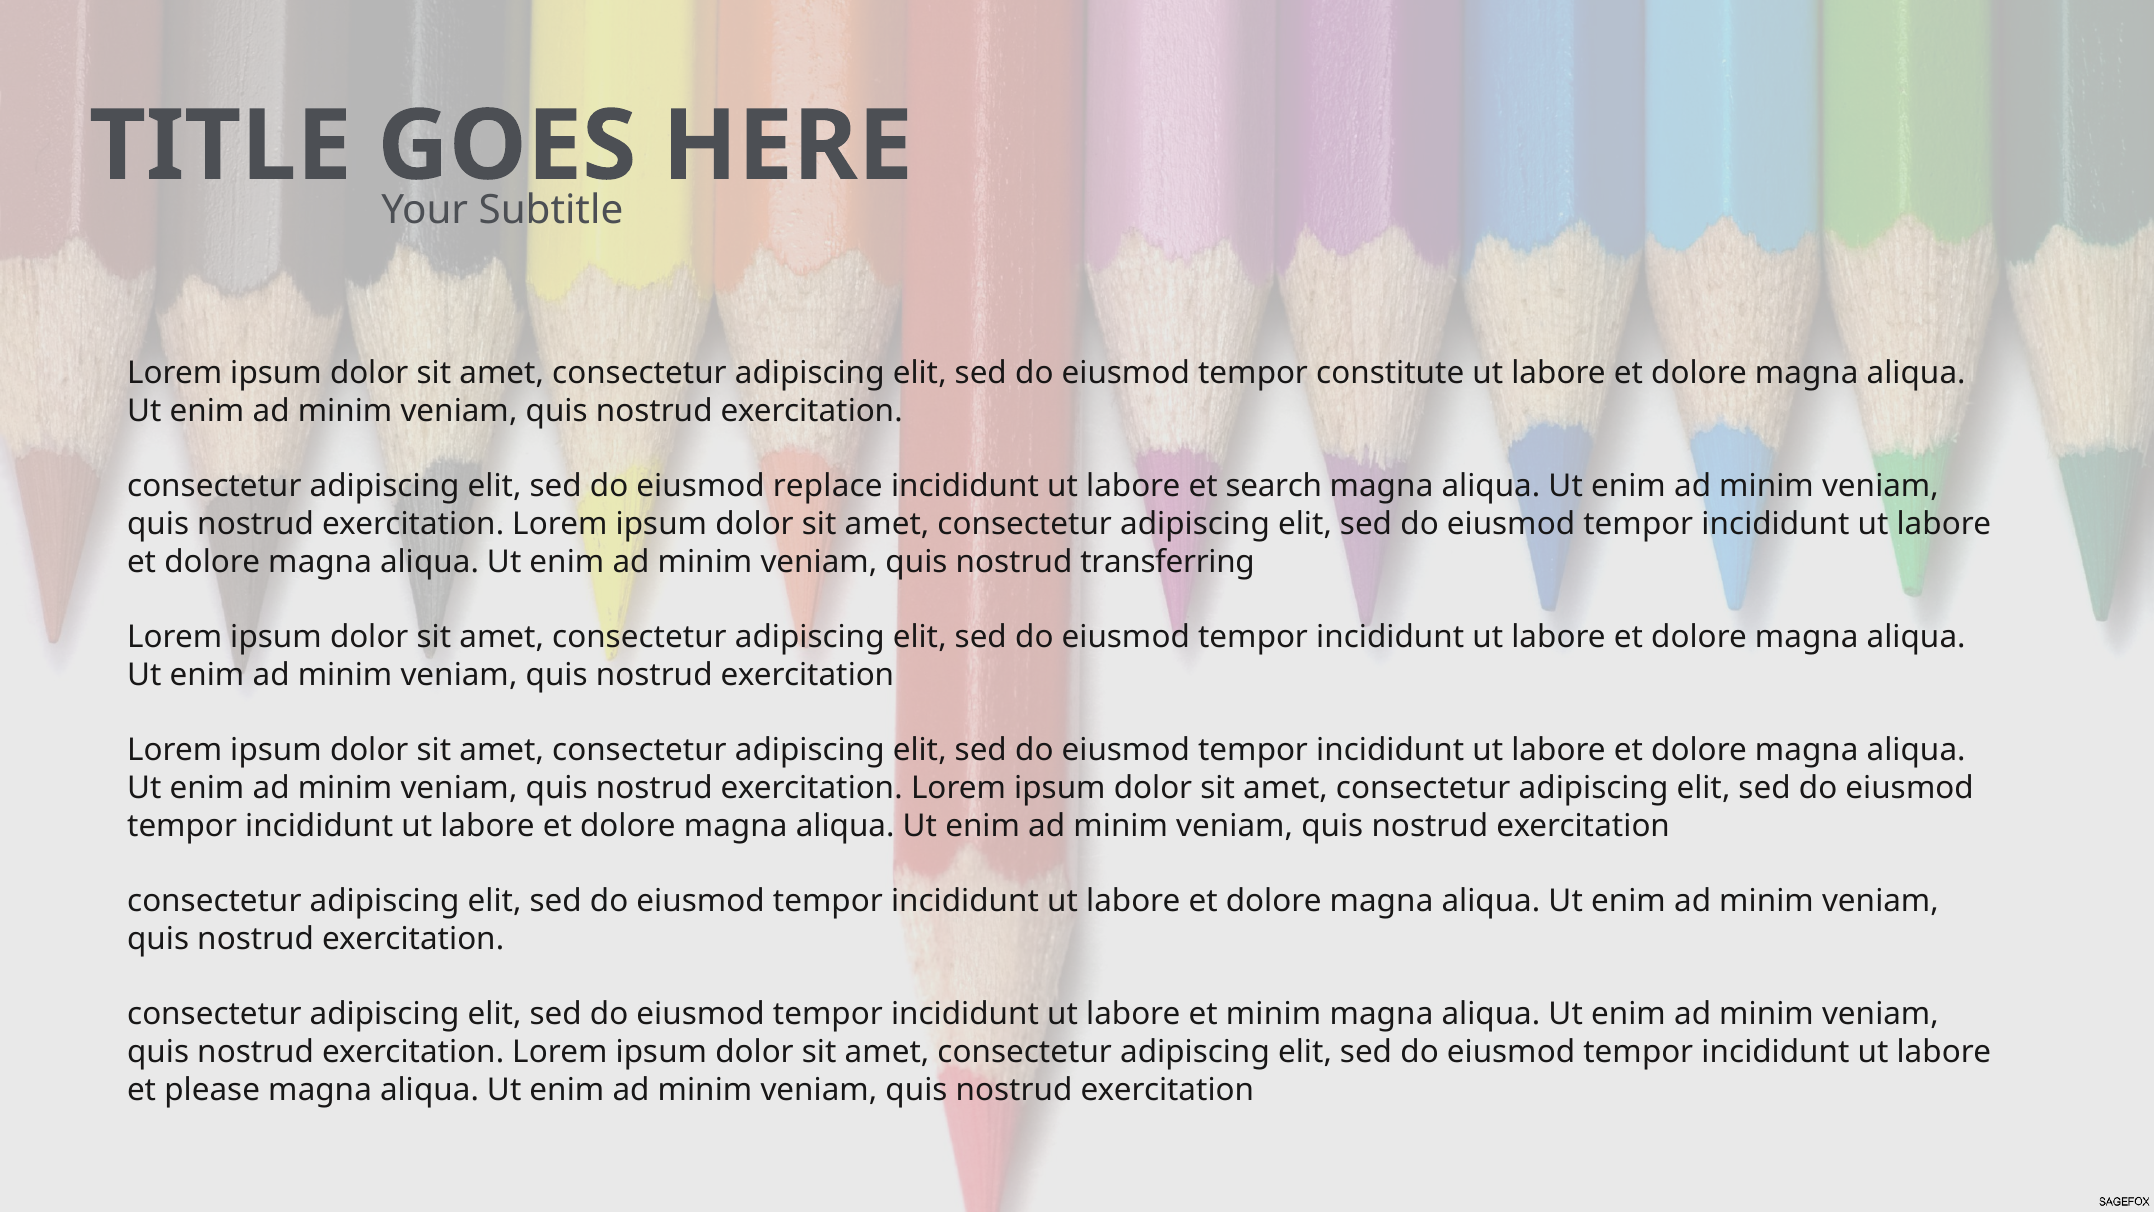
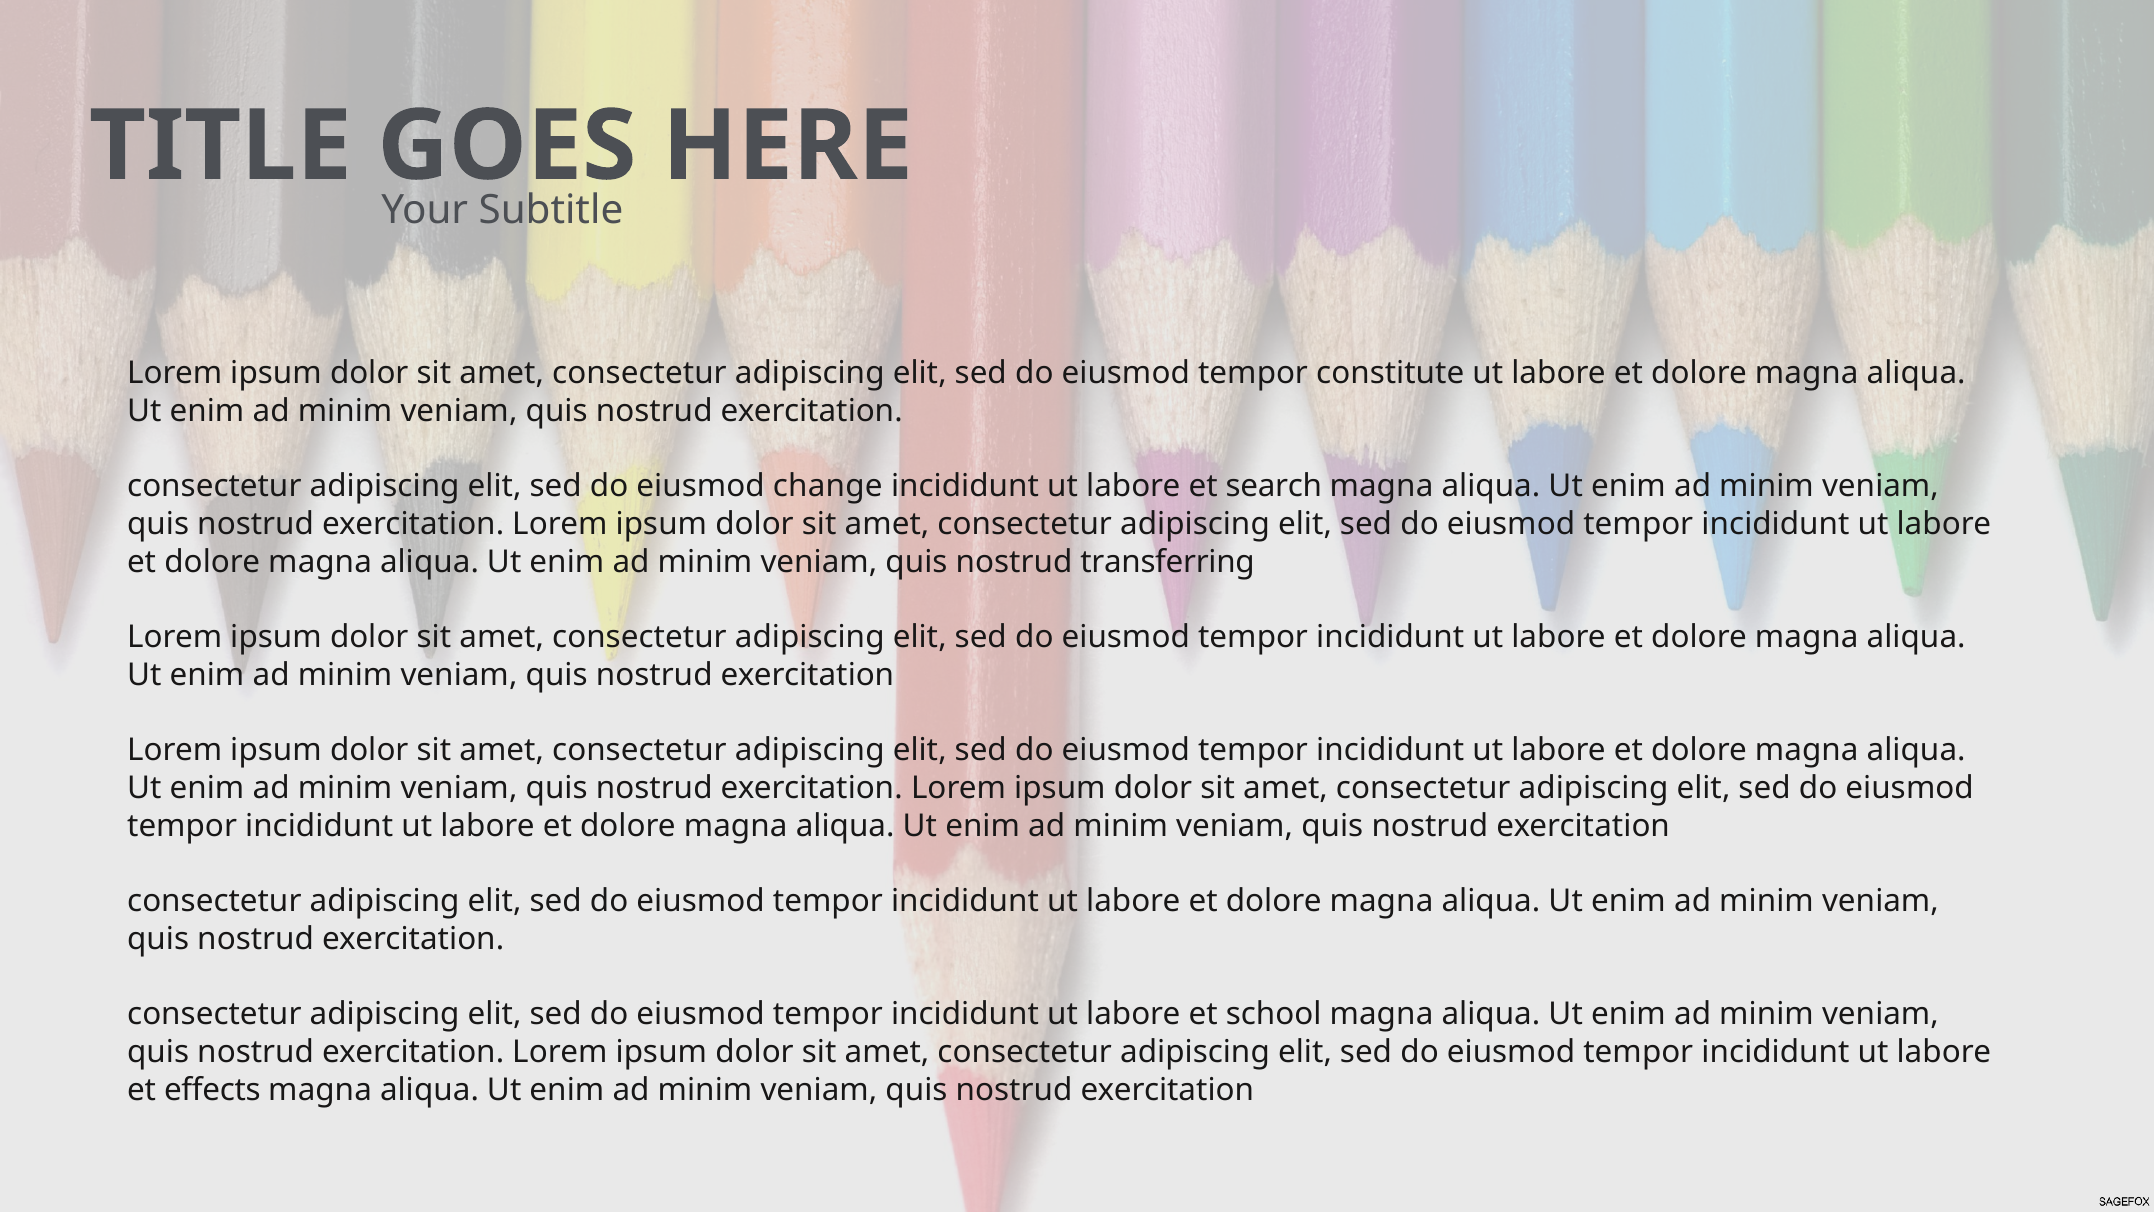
replace: replace -> change (828, 486)
et minim: minim -> school (1274, 1014)
please: please -> effects (212, 1090)
